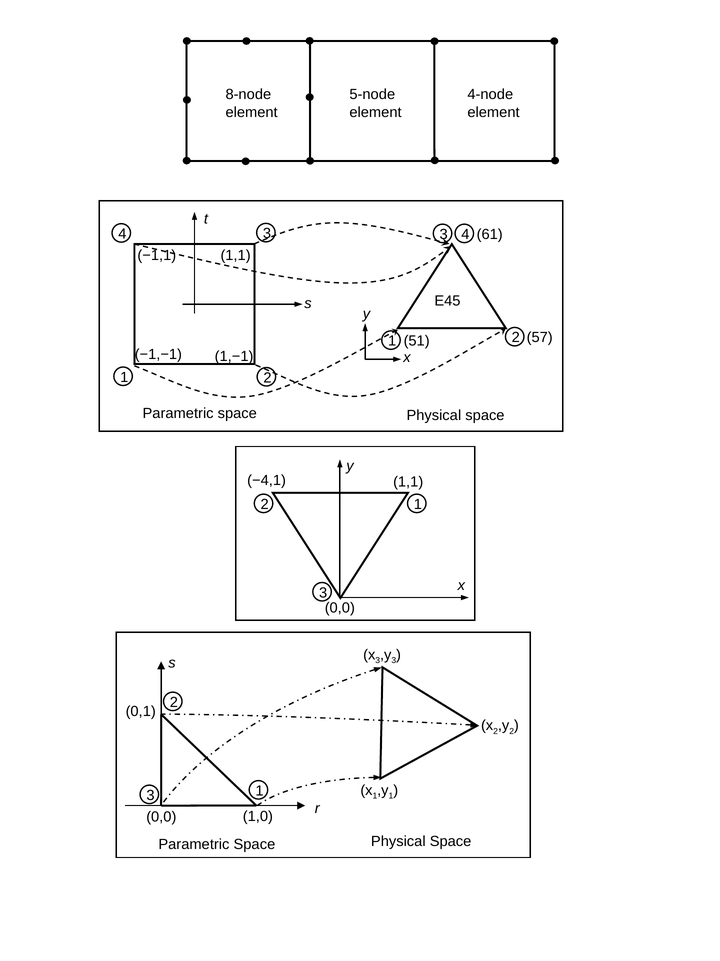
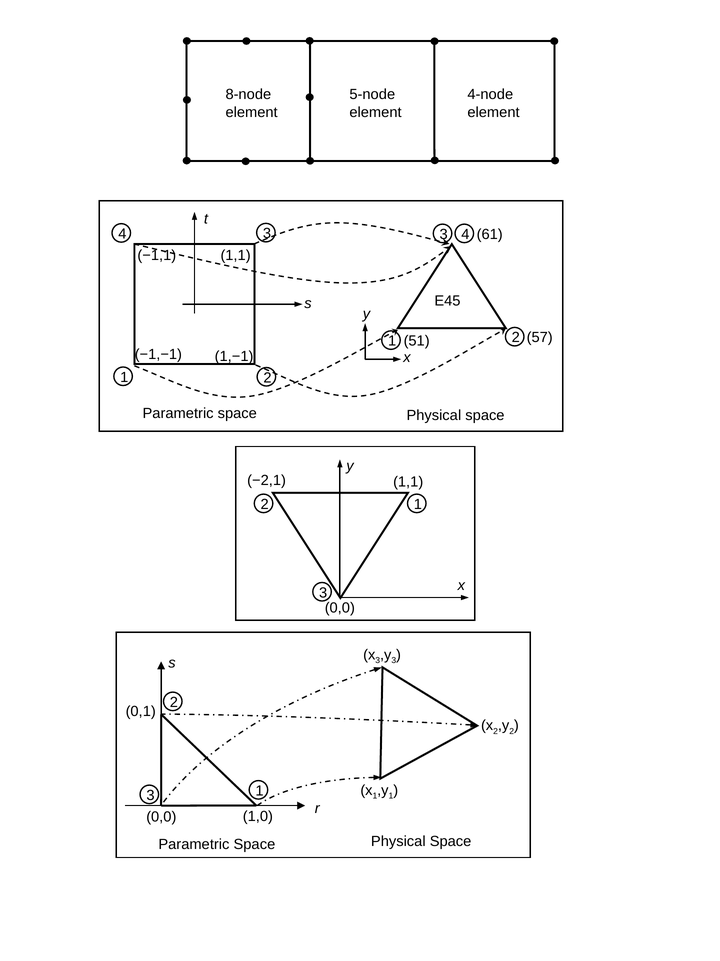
−4,1: −4,1 -> −2,1 (267, 480)
